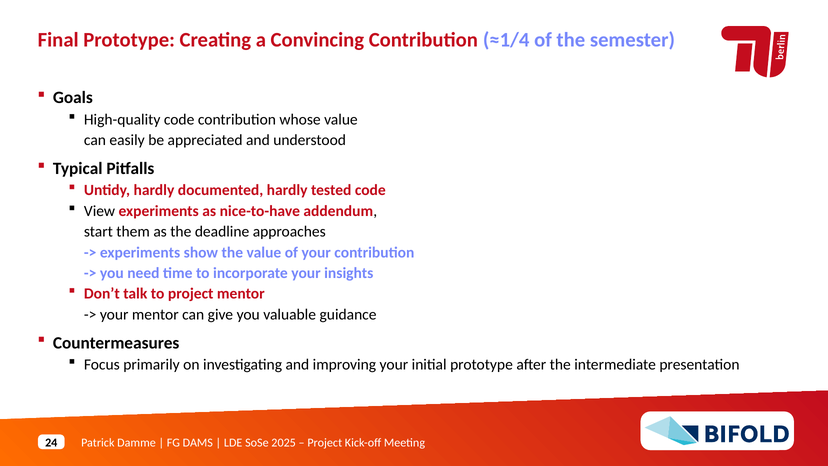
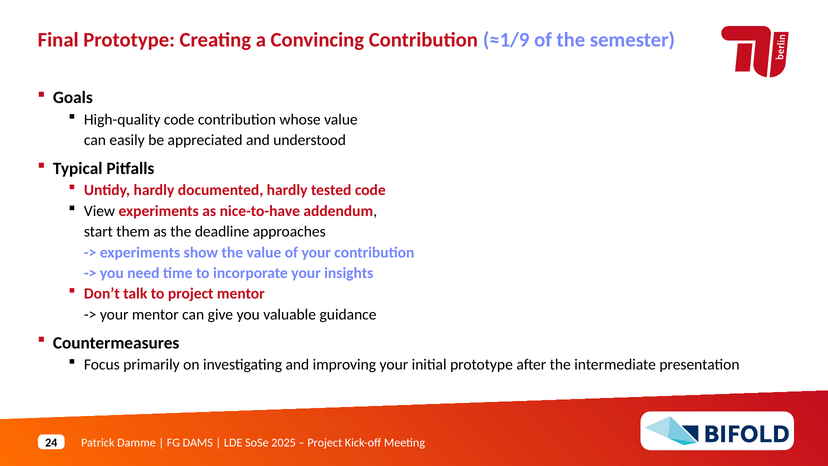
≈1/4: ≈1/4 -> ≈1/9 (506, 40)
